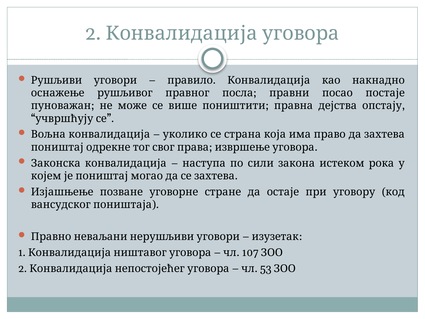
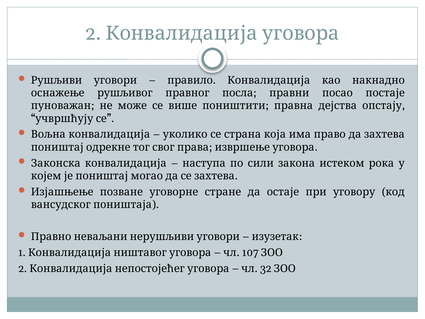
53: 53 -> 32 (266, 268)
